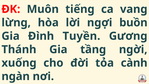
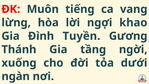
buồn: buồn -> khao (133, 23)
cành: cành -> dưới (134, 63)
